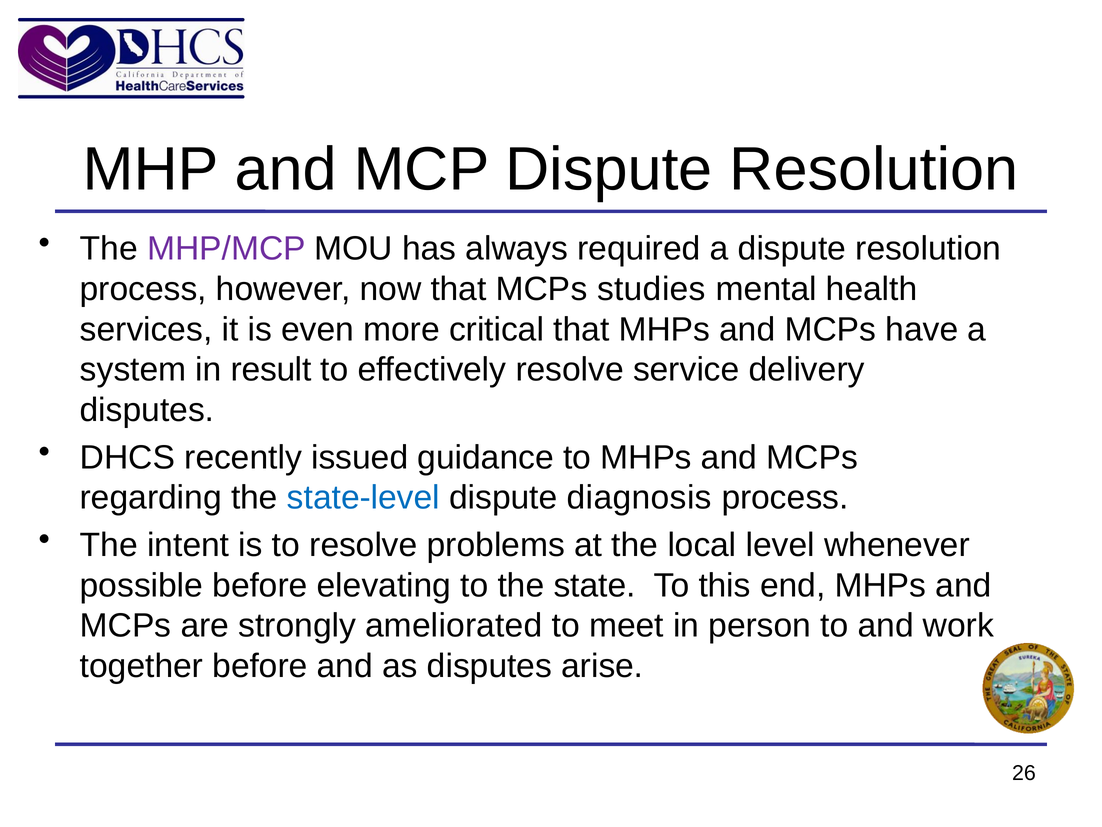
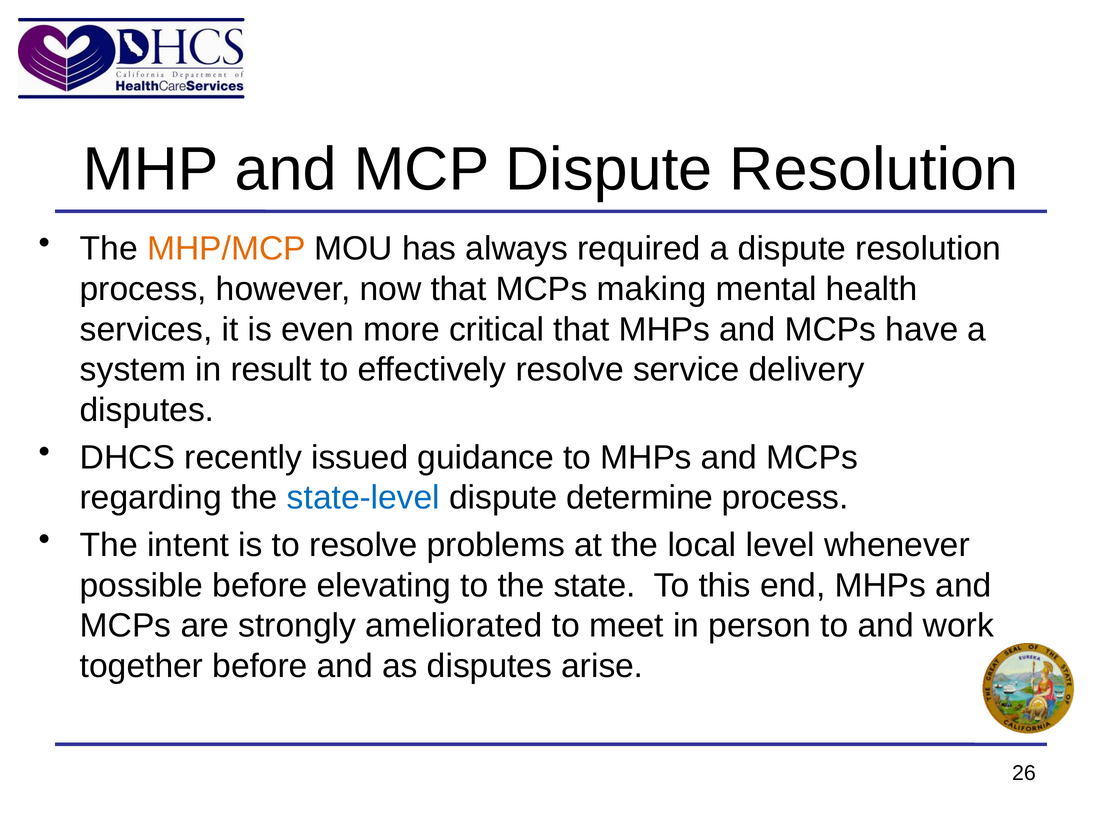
MHP/MCP colour: purple -> orange (226, 248)
studies: studies -> making (651, 289)
diagnosis: diagnosis -> determine (640, 498)
